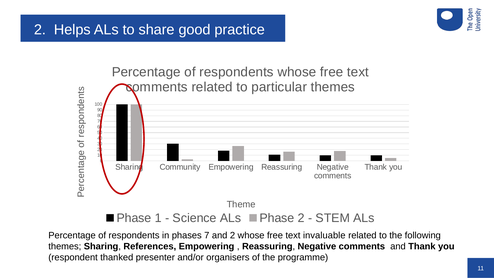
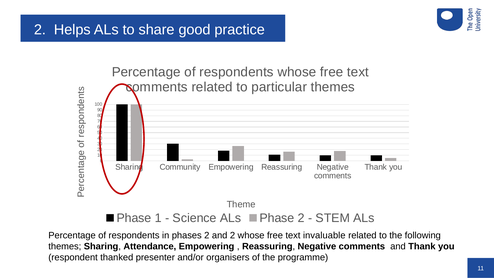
phases 7: 7 -> 2 (207, 235)
References: References -> Attendance (150, 246)
